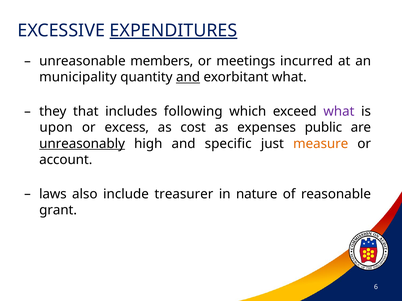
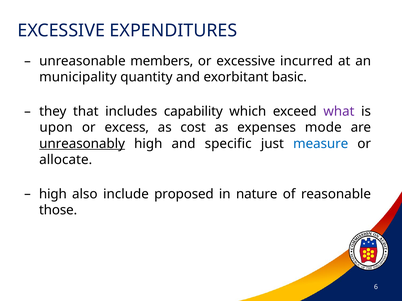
EXPENDITURES underline: present -> none (174, 31)
or meetings: meetings -> excessive (246, 61)
and underline: present -> none (188, 77)
exorbitant what: what -> basic (289, 77)
following: following -> capability (193, 112)
public: public -> mode (323, 128)
measure colour: orange -> blue (321, 144)
account: account -> allocate (66, 160)
laws: laws -> high (53, 194)
treasurer: treasurer -> proposed (184, 194)
grant: grant -> those (58, 210)
